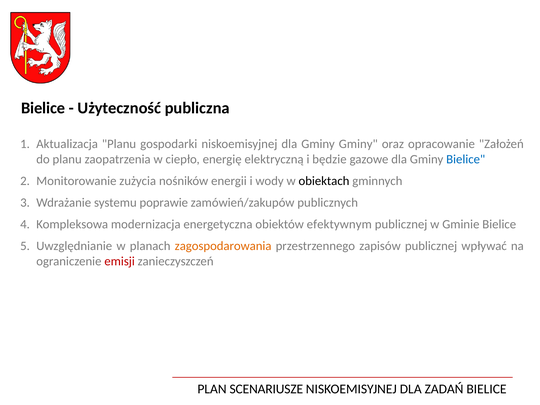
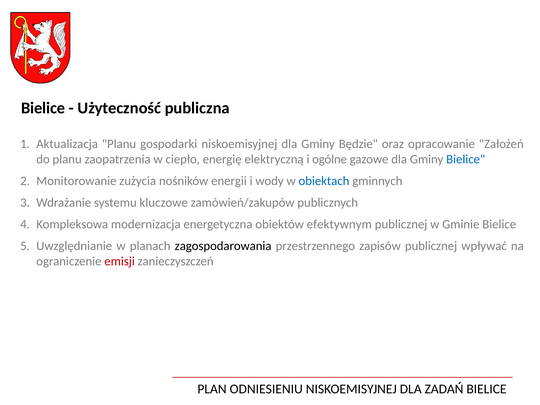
Gminy Gminy: Gminy -> Będzie (358, 144)
będzie: będzie -> ogólne (330, 159)
obiektach colour: black -> blue (324, 181)
poprawie: poprawie -> kluczowe (164, 203)
zagospodarowania colour: orange -> black (223, 246)
SCENARIUSZE: SCENARIUSZE -> ODNIESIENIU (266, 389)
